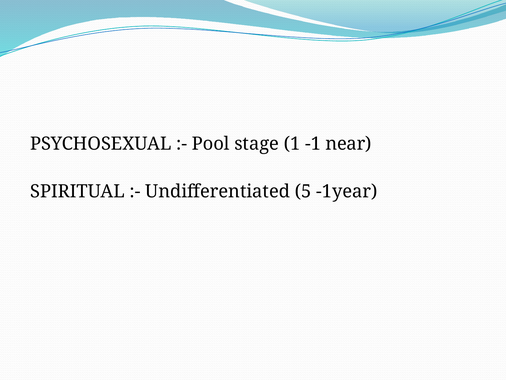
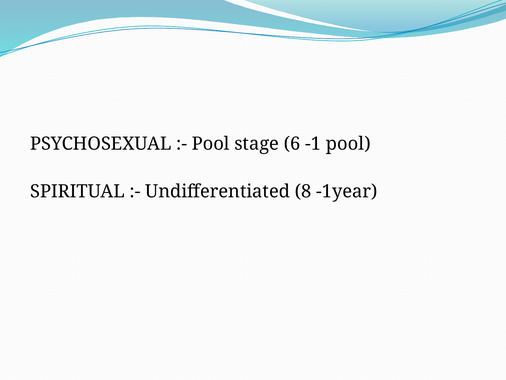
1: 1 -> 6 (292, 144)
-1 near: near -> pool (348, 144)
5: 5 -> 8 (303, 191)
